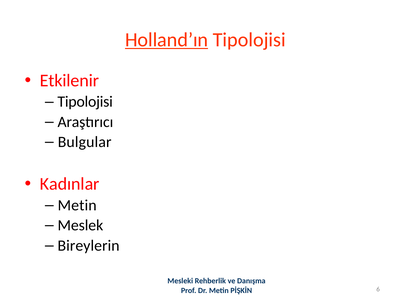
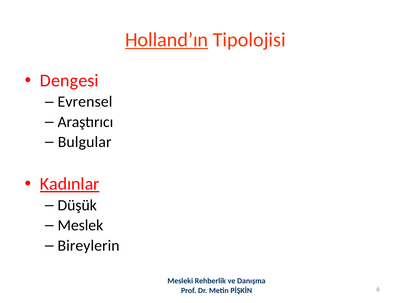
Etkilenir: Etkilenir -> Dengesi (69, 80)
Tipolojisi: Tipolojisi -> Evrensel (85, 102)
Kadınlar underline: none -> present (70, 184)
Metin: Metin -> Düşük (77, 205)
